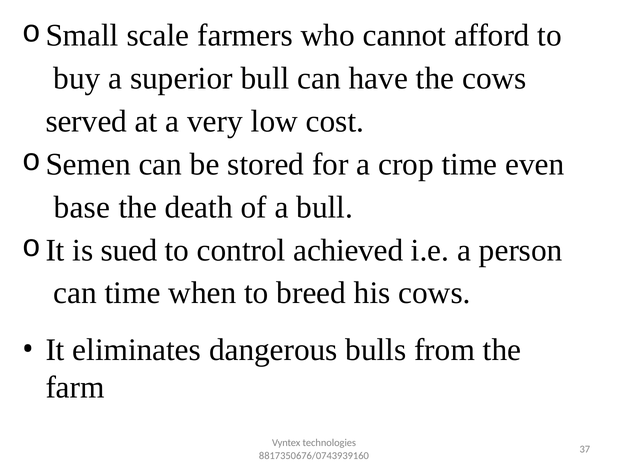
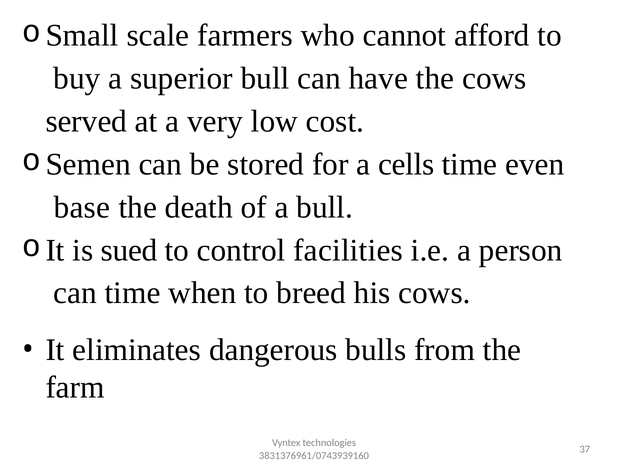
crop: crop -> cells (406, 164)
achieved: achieved -> facilities (348, 250)
8817350676/0743939160: 8817350676/0743939160 -> 3831376961/0743939160 (314, 456)
